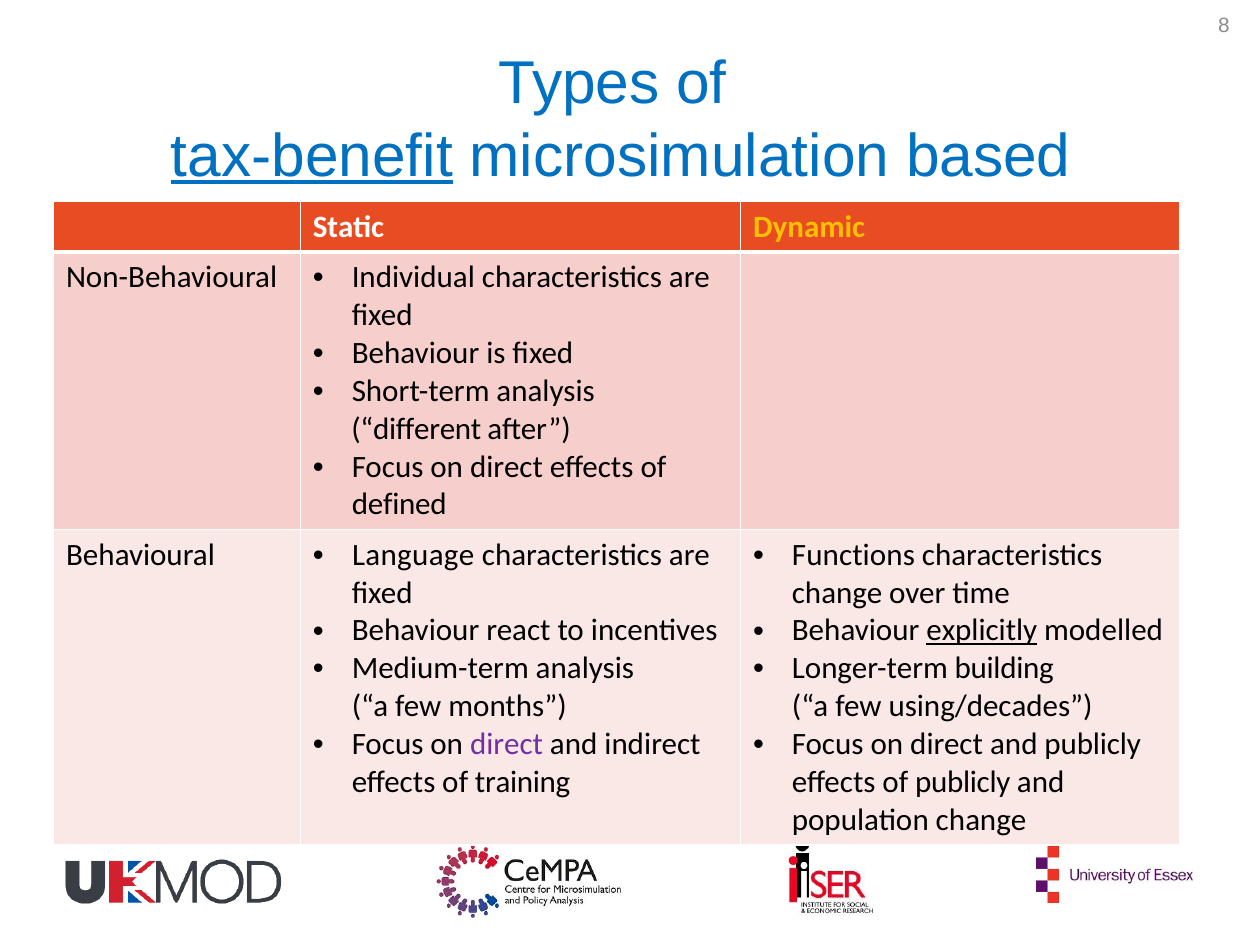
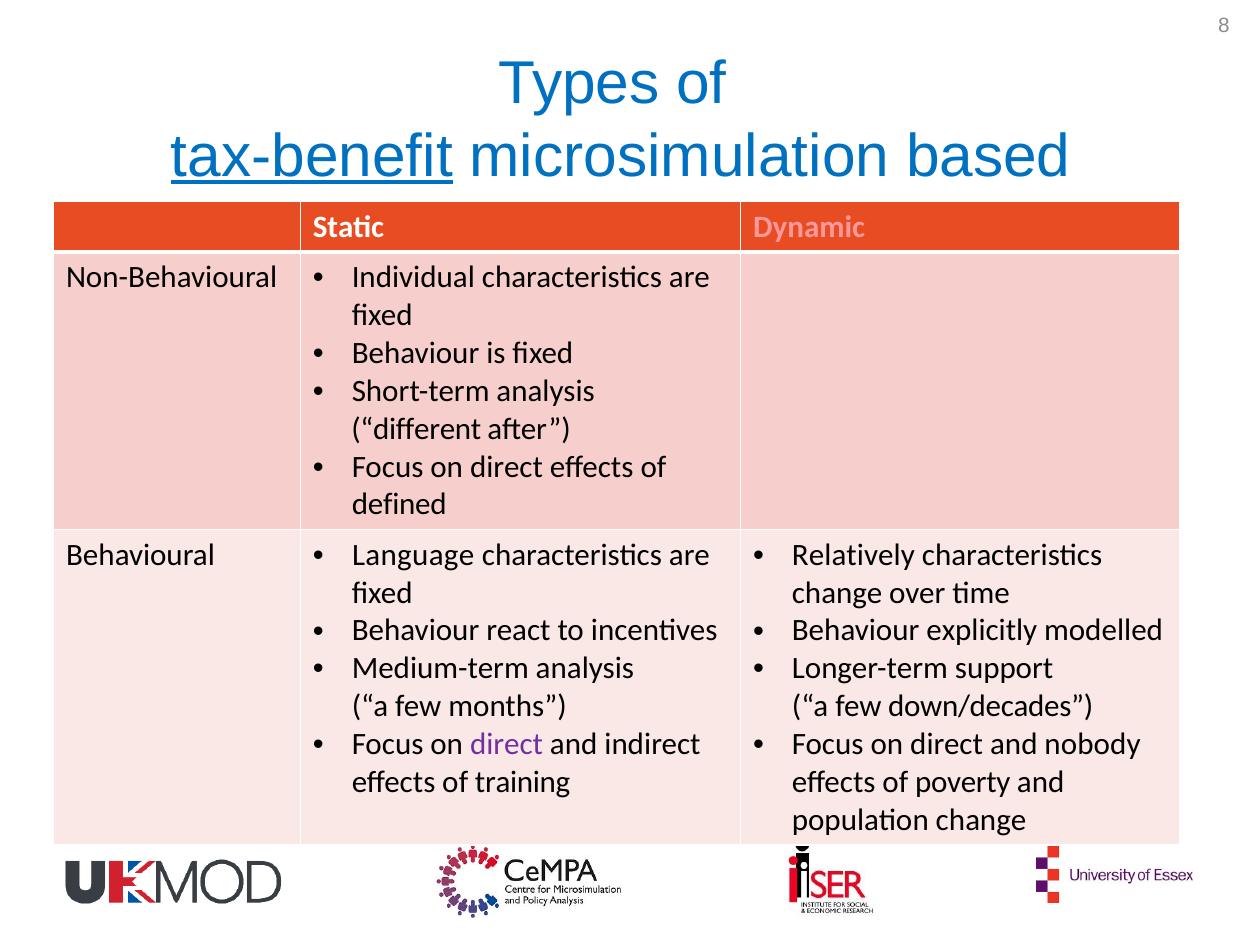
Dynamic colour: yellow -> pink (809, 227)
Functions: Functions -> Relatively (853, 555)
explicitly underline: present -> none (982, 631)
building: building -> support (1004, 669)
using/decades: using/decades -> down/decades (991, 707)
and publicly: publicly -> nobody (1093, 745)
of publicly: publicly -> poverty (963, 783)
